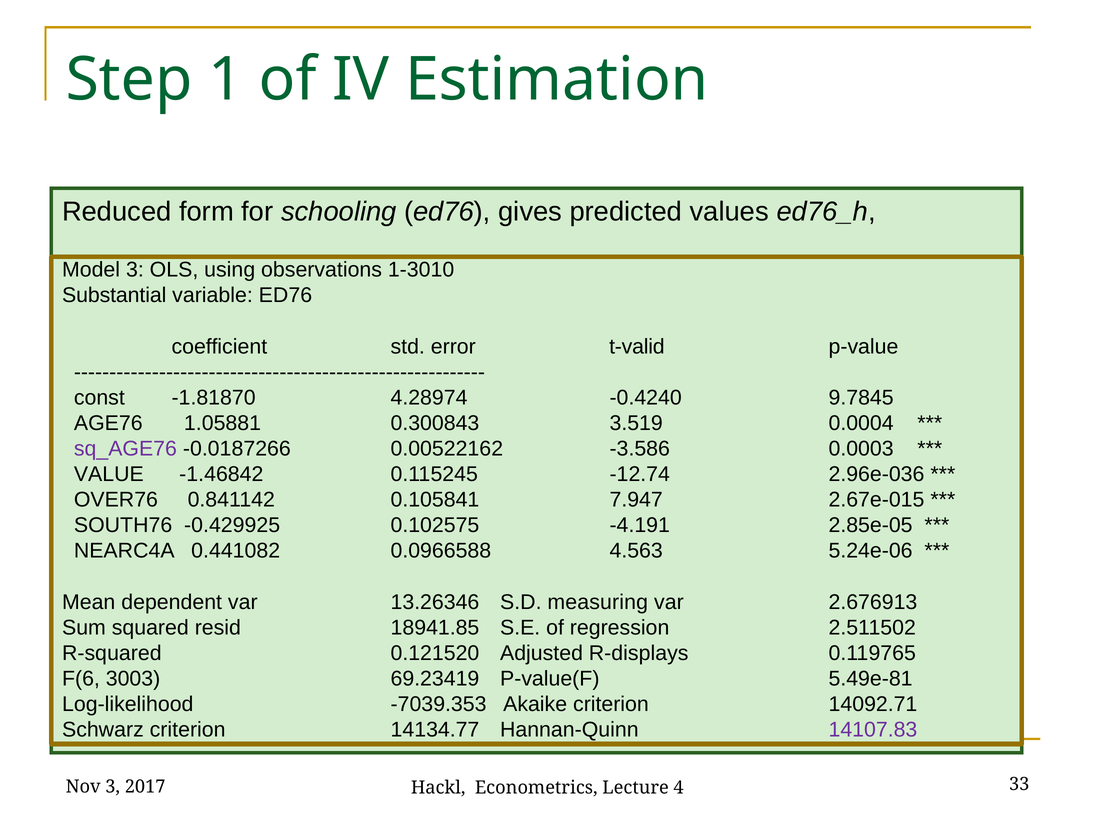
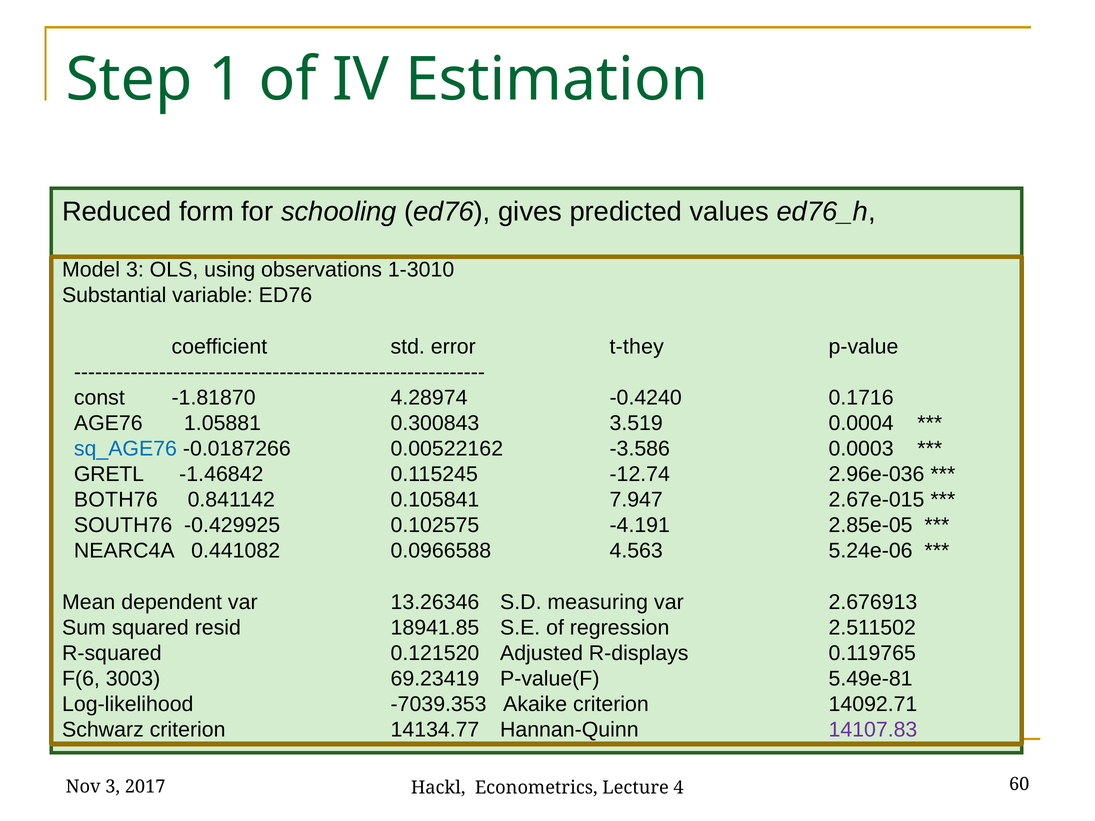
t-valid: t-valid -> t-they (637, 347)
9.7845: 9.7845 -> 0.1716 (861, 398)
sq_AGE76 colour: purple -> blue (125, 449)
VALUE: VALUE -> GRETL (109, 474)
OVER76: OVER76 -> BOTH76 (116, 500)
33: 33 -> 60 (1019, 784)
